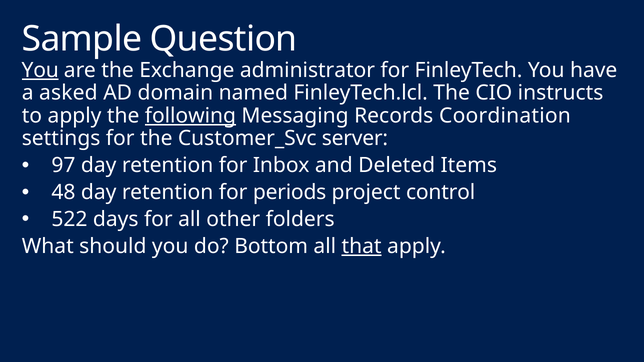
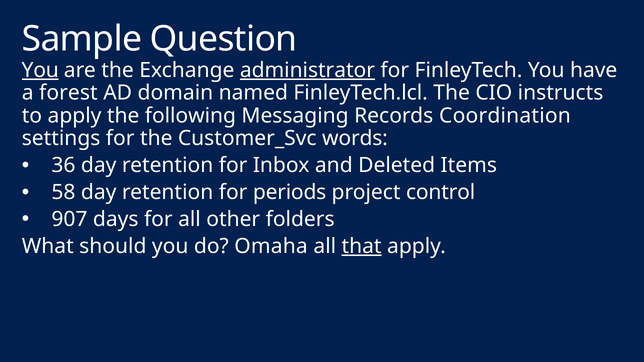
administrator underline: none -> present (307, 70)
asked: asked -> forest (68, 93)
following underline: present -> none (190, 116)
server: server -> words (355, 139)
97: 97 -> 36 (63, 165)
48: 48 -> 58 (63, 192)
522: 522 -> 907 (69, 219)
Bottom: Bottom -> Omaha (271, 246)
